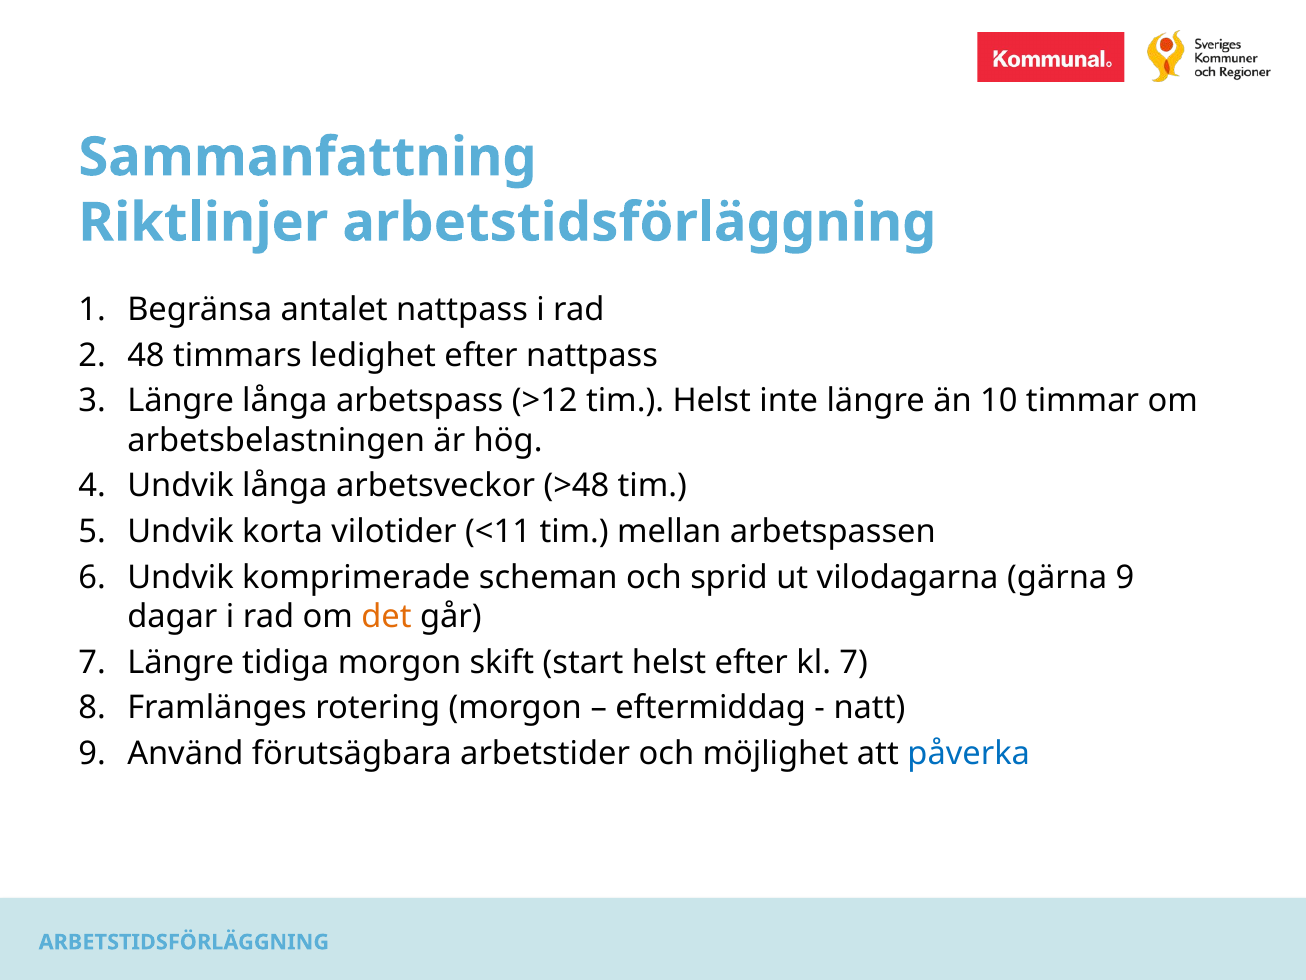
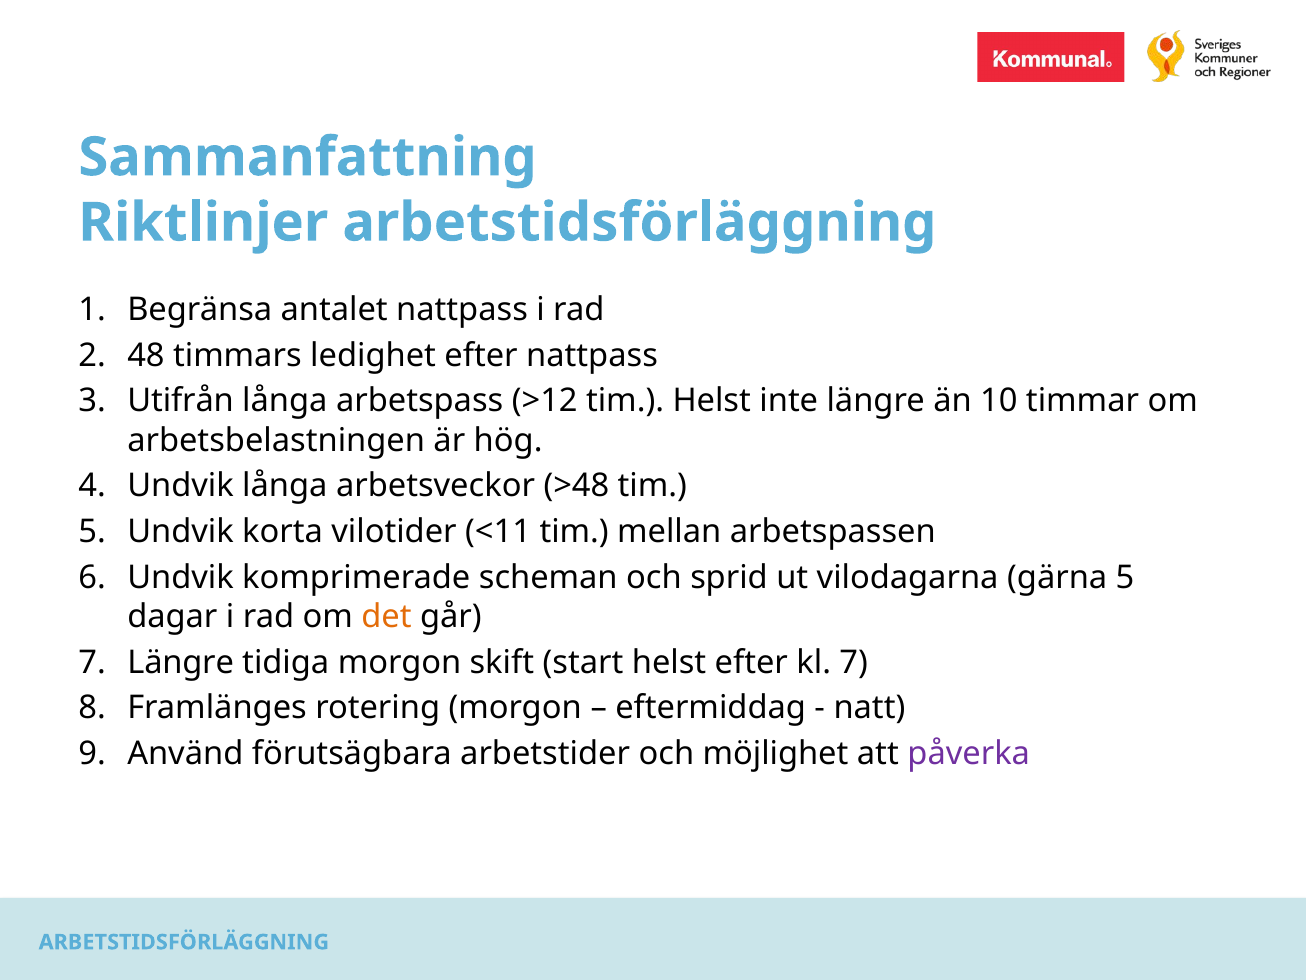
Längre: Längre -> Utifrån (181, 401)
gärna 9: 9 -> 5 (1125, 577)
påverka colour: blue -> purple (969, 754)
